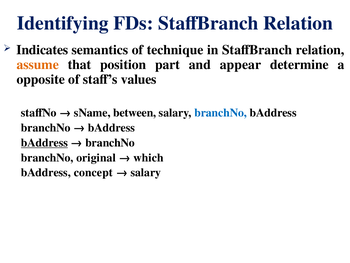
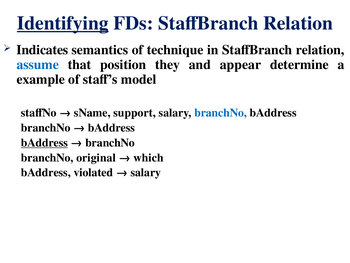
Identifying underline: none -> present (63, 23)
assume colour: orange -> blue (38, 64)
part: part -> they (168, 64)
opposite: opposite -> example (41, 79)
values: values -> model (139, 79)
between: between -> support (135, 113)
concept: concept -> violated (93, 172)
